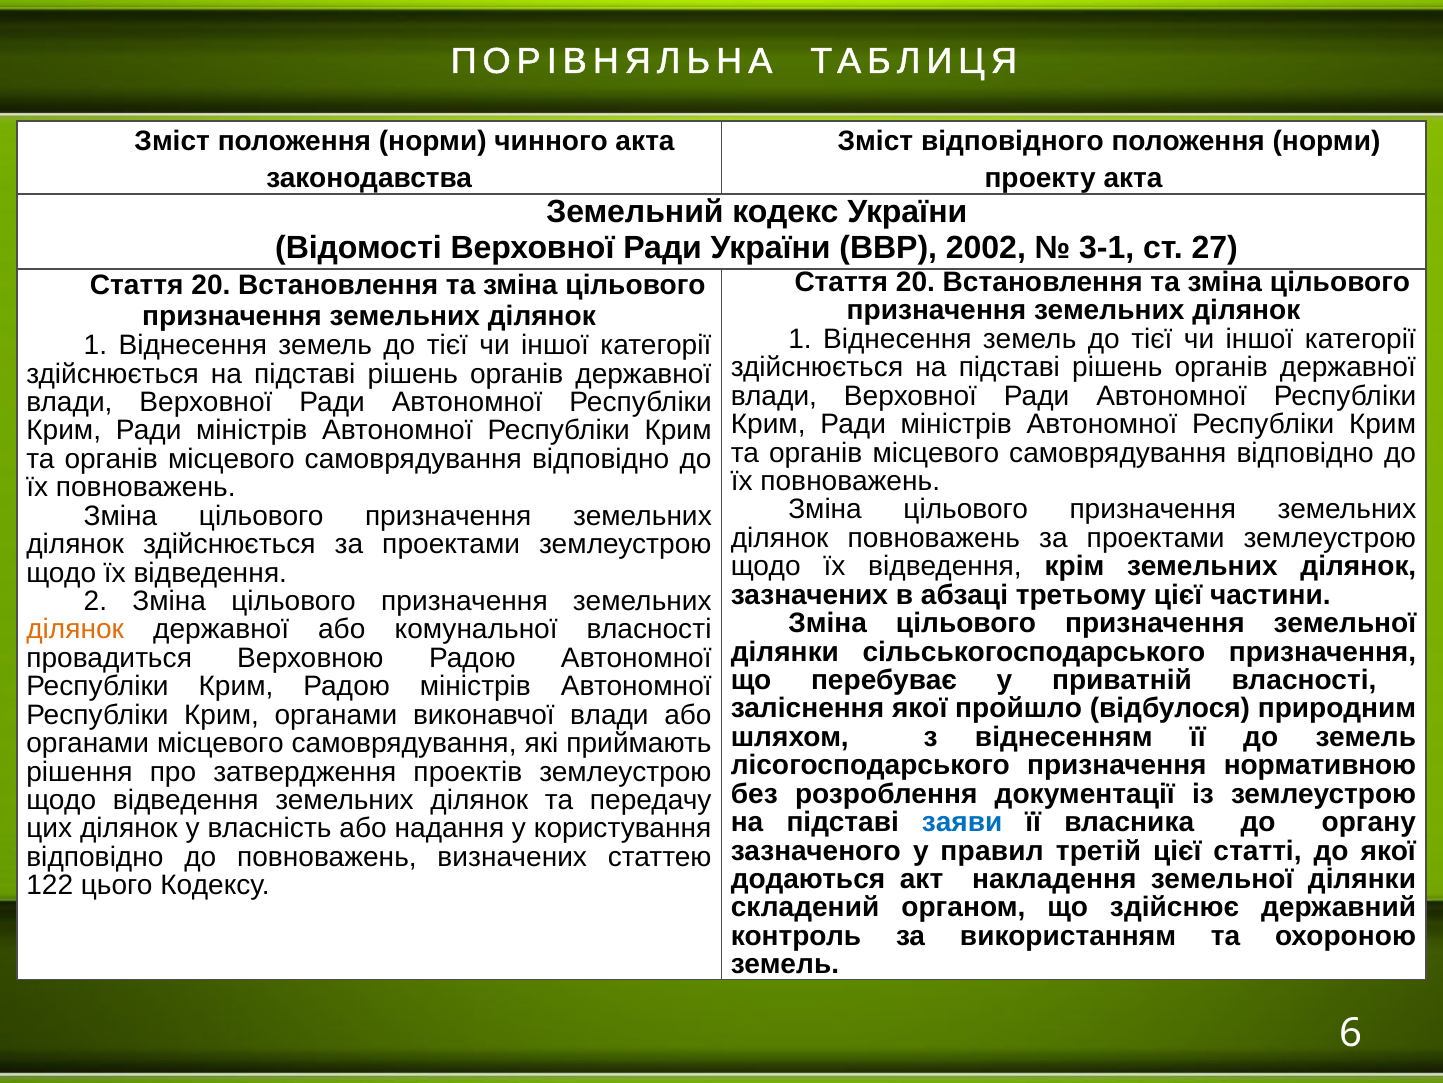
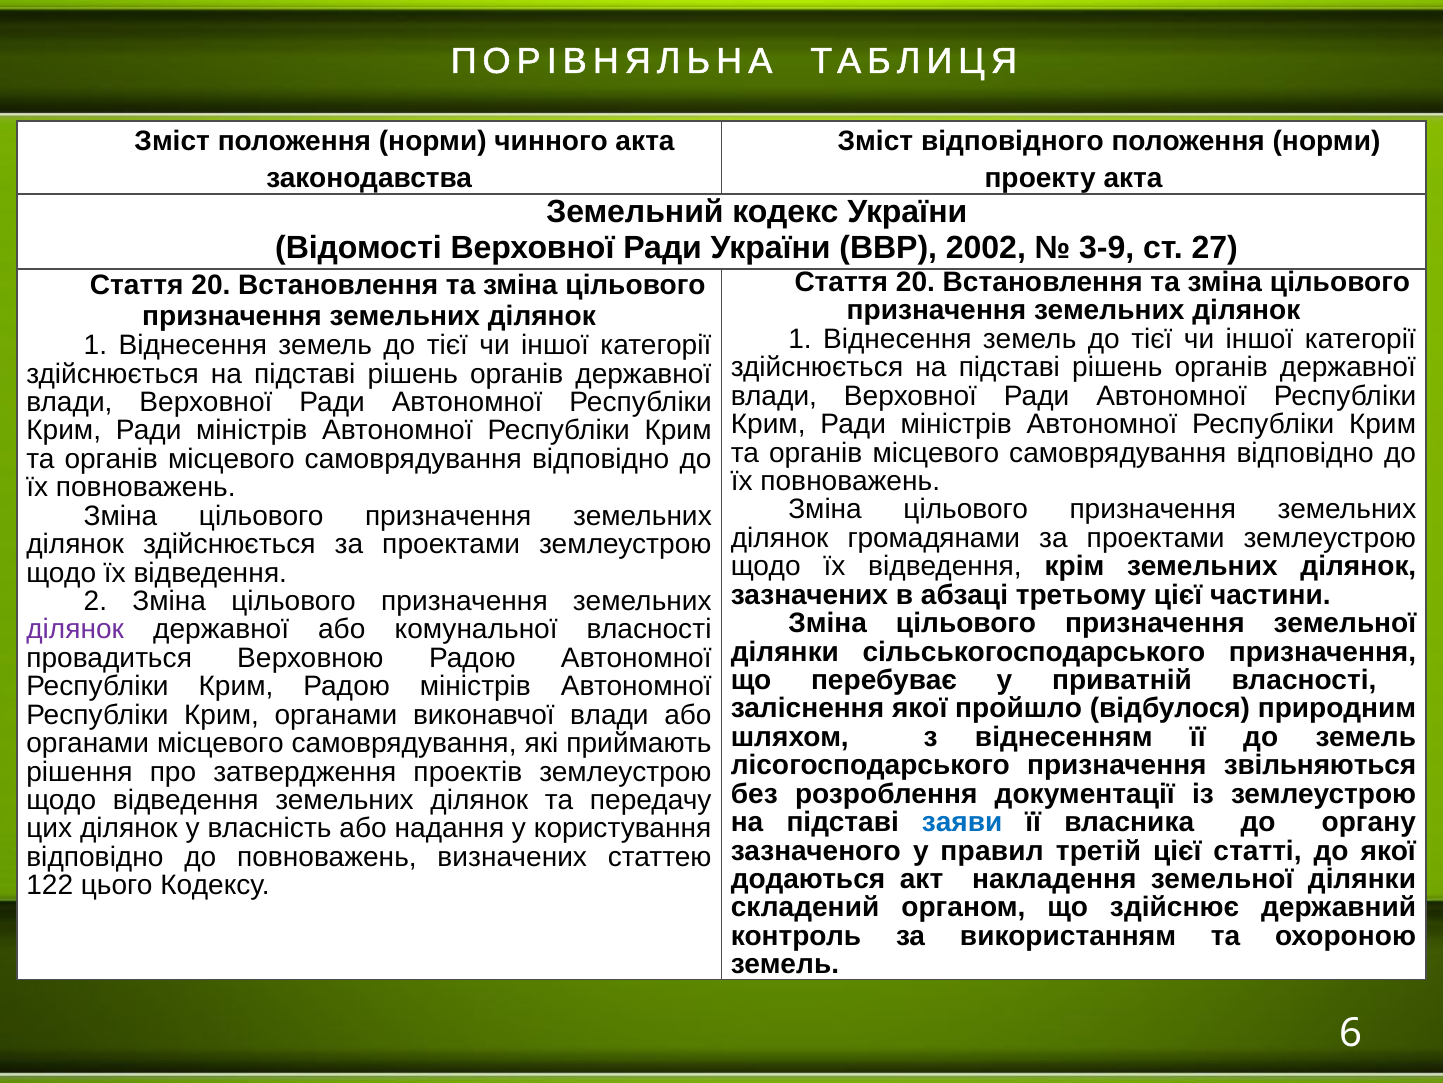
3-1: 3-1 -> 3-9 (1107, 248)
ділянок повноважень: повноважень -> громадянами (934, 538)
ділянок colour: orange -> purple (75, 629)
нормативною: нормативною -> звільняються (1320, 765)
